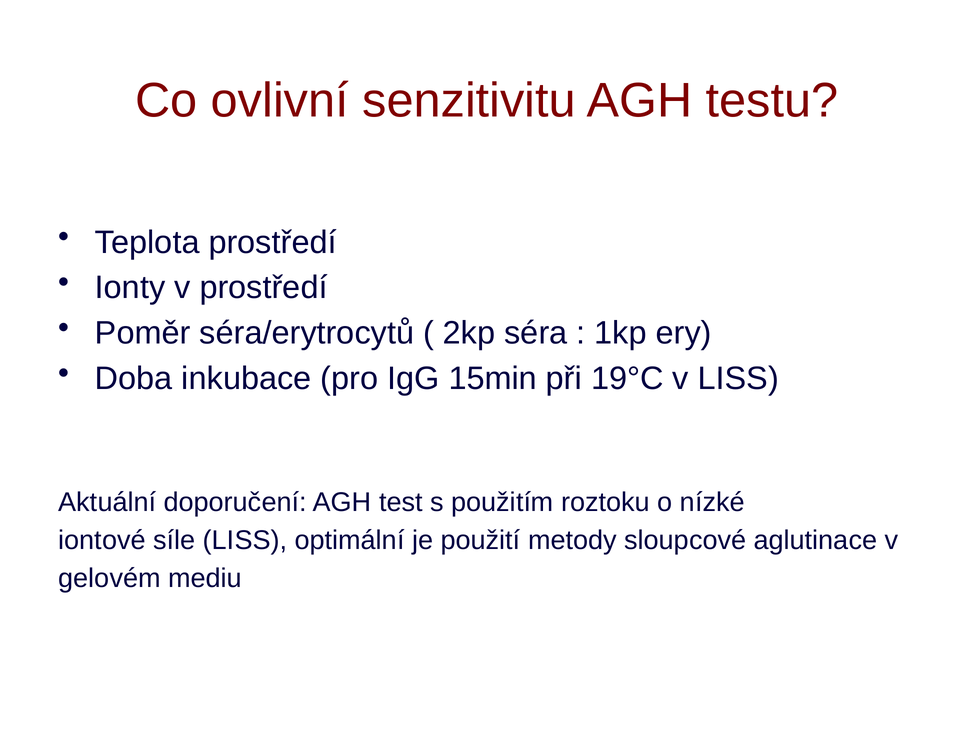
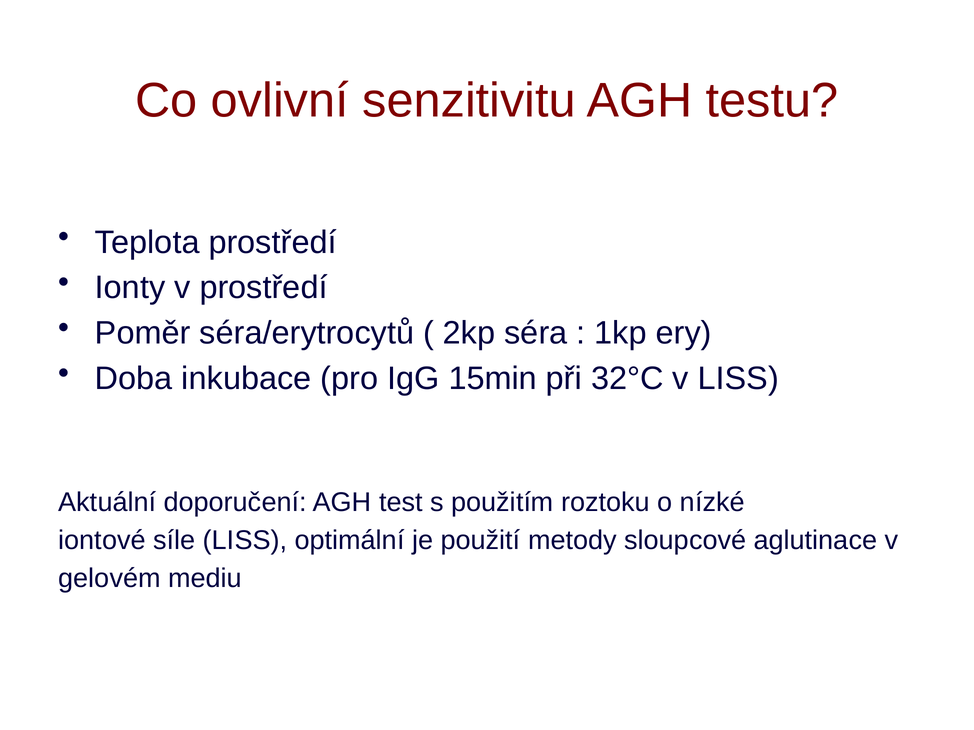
19°C: 19°C -> 32°C (627, 379)
